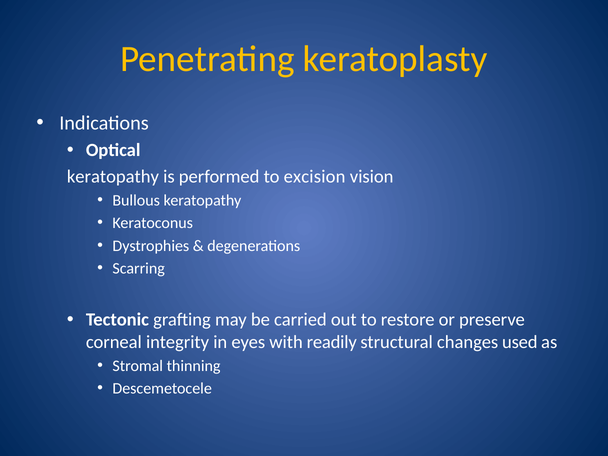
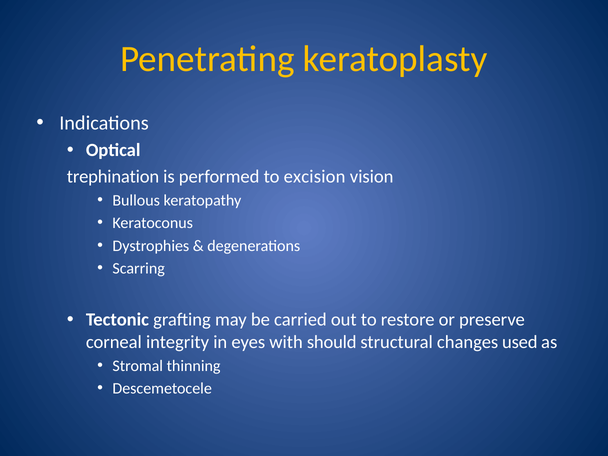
keratopathy: keratopathy -> trephination (113, 177)
readily: readily -> should (332, 342)
